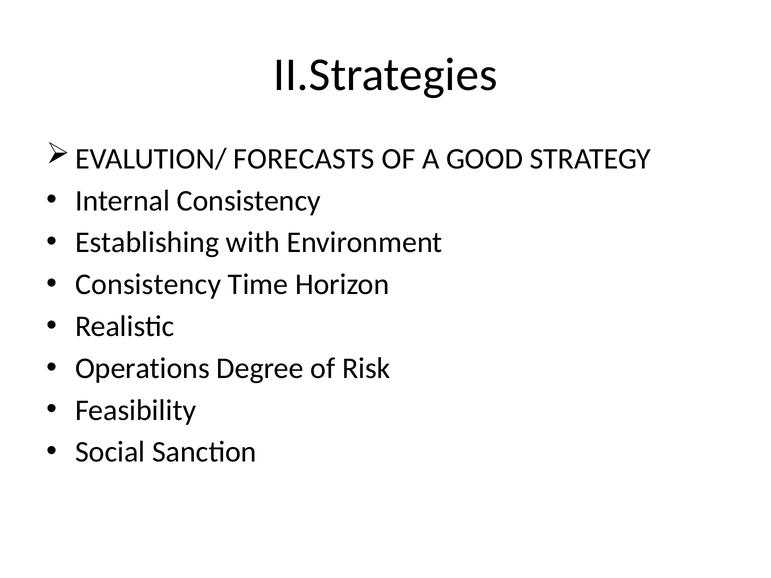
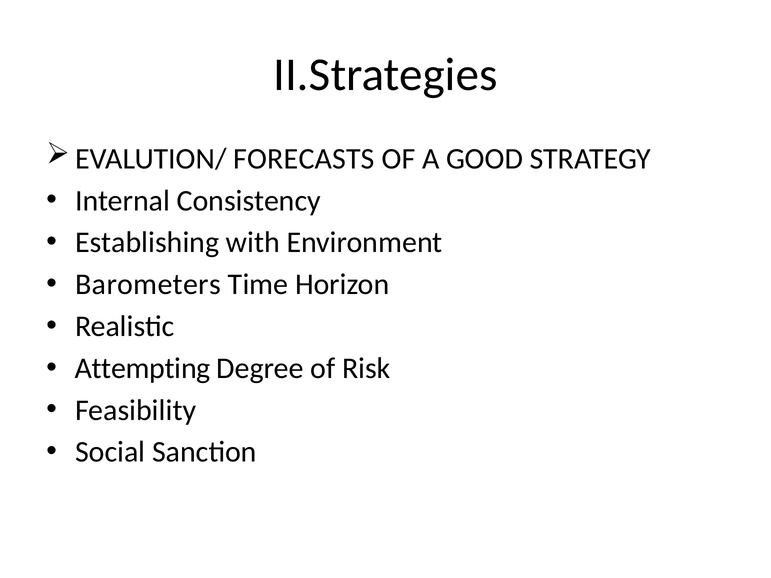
Consistency: Consistency -> Barometers (148, 285)
Operations: Operations -> Attempting (143, 368)
